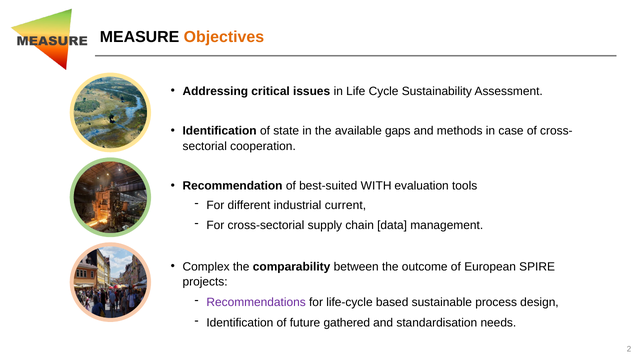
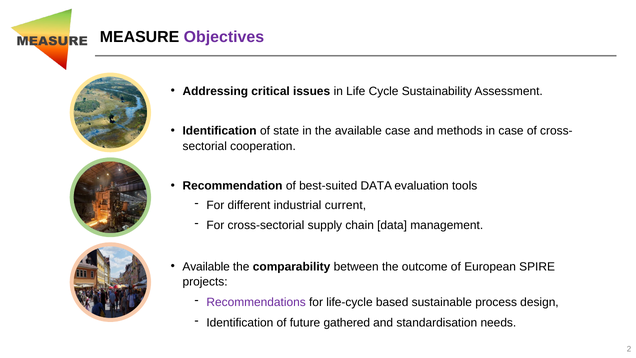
Objectives colour: orange -> purple (224, 37)
available gaps: gaps -> case (398, 131)
best-suited WITH: WITH -> DATA (376, 186)
Complex: Complex -> Available (206, 266)
